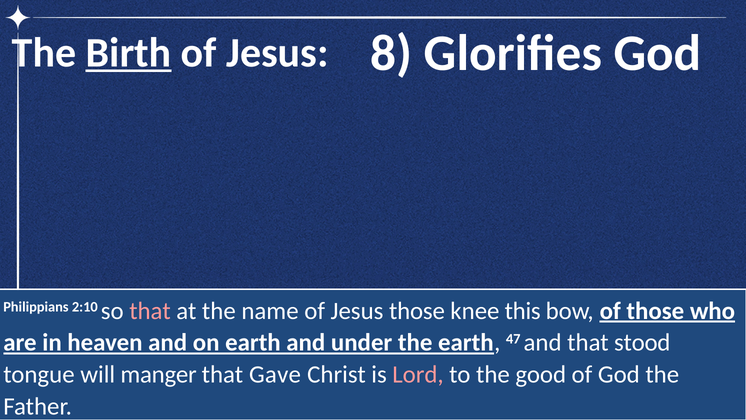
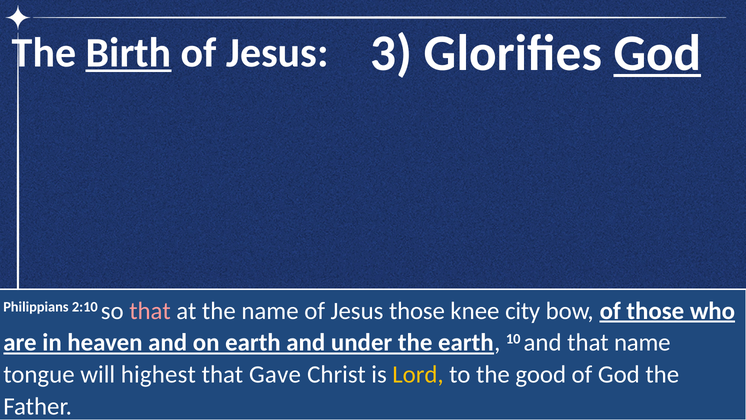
8: 8 -> 3 (391, 53)
God underline: none -> present (657, 53)
this: this -> city (523, 311)
47: 47 -> 10 (513, 338)
that stood: stood -> name (642, 342)
manger: manger -> highest (158, 374)
Lord colour: pink -> yellow (418, 374)
